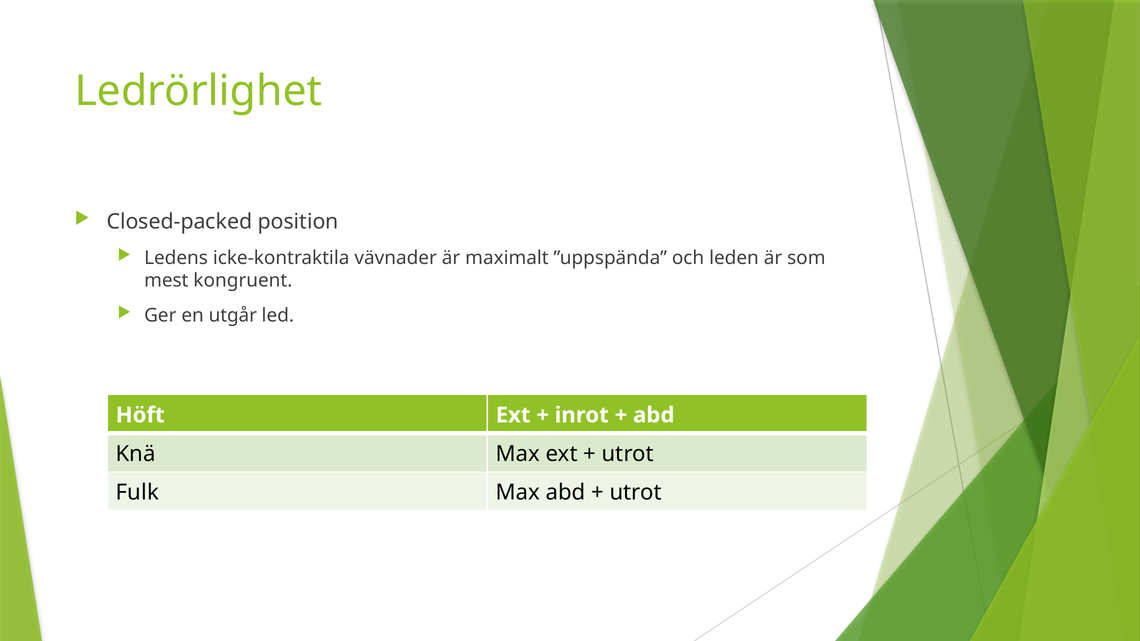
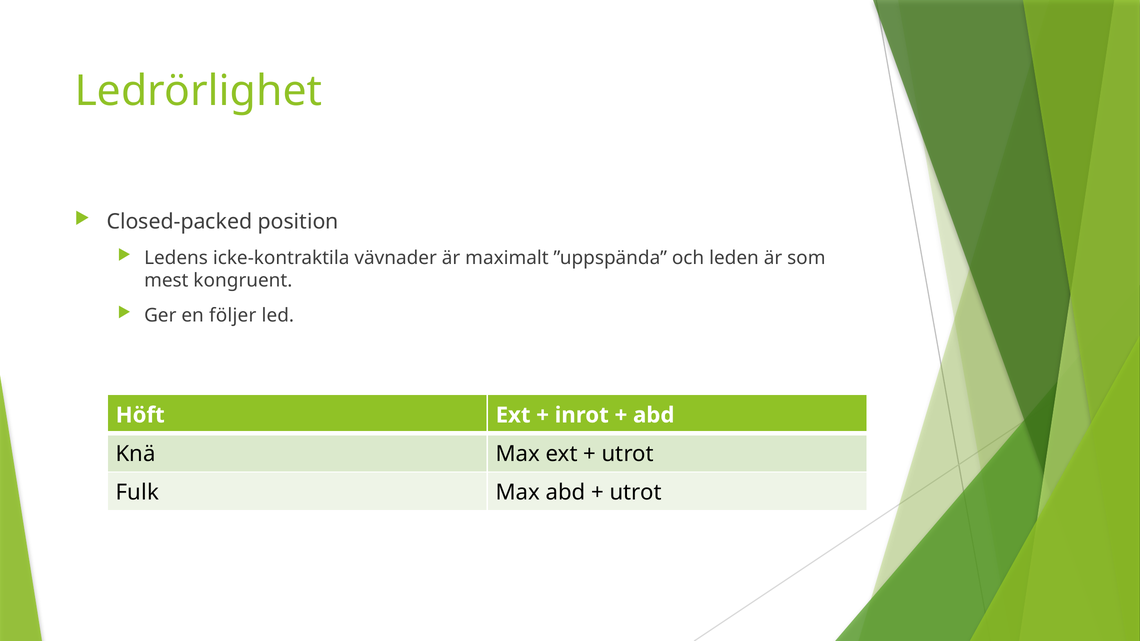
utgår: utgår -> följer (233, 315)
